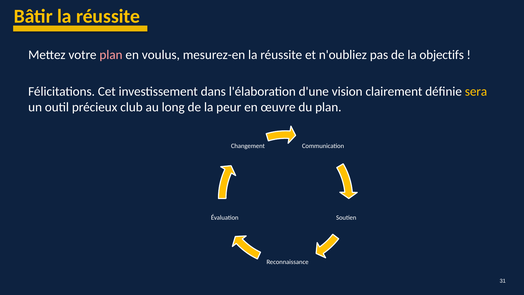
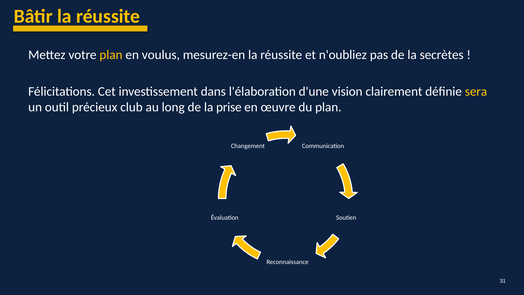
plan colour: pink -> yellow (111, 55)
objectifs: objectifs -> secrètes (442, 55)
peur: peur -> prise (229, 107)
